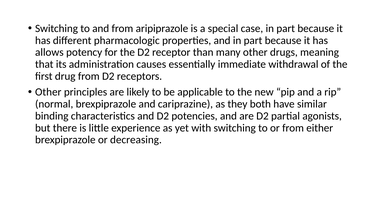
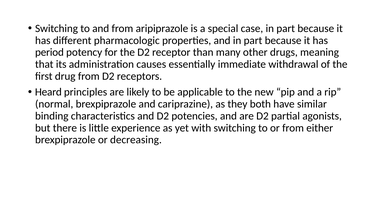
allows: allows -> period (49, 52)
Other: Other -> Heard (48, 92)
